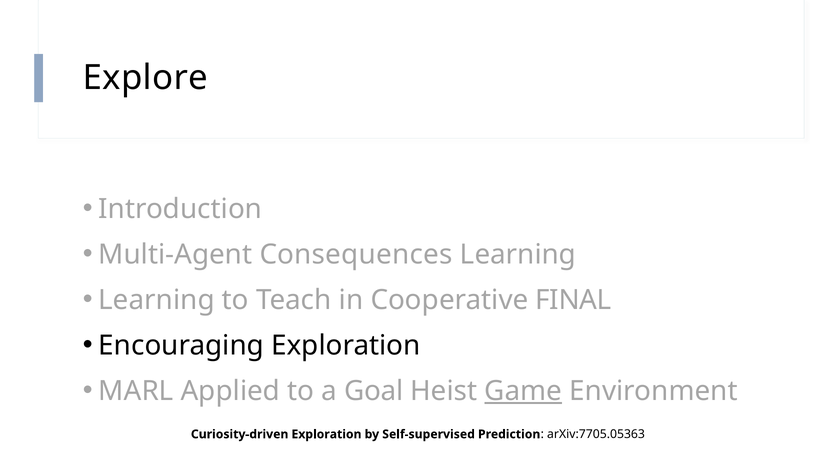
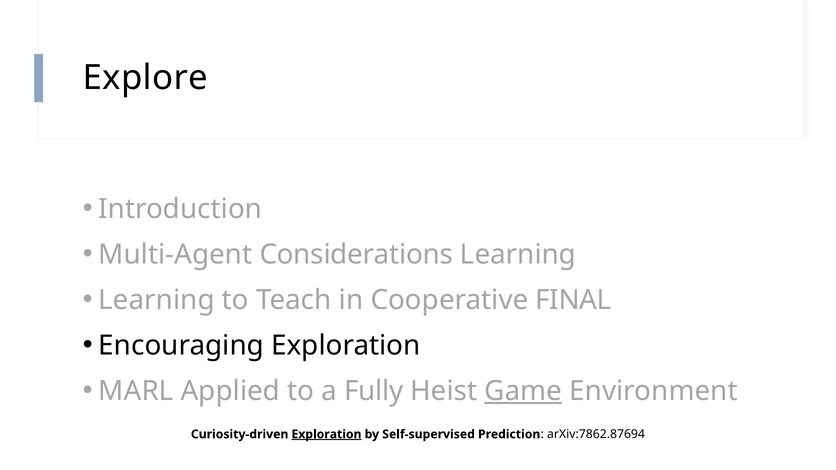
Consequences: Consequences -> Considerations (356, 255)
Goal: Goal -> Fully (374, 391)
Exploration underline: none -> present (326, 434)
arXiv:7705.05363: arXiv:7705.05363 -> arXiv:7862.87694 (596, 434)
